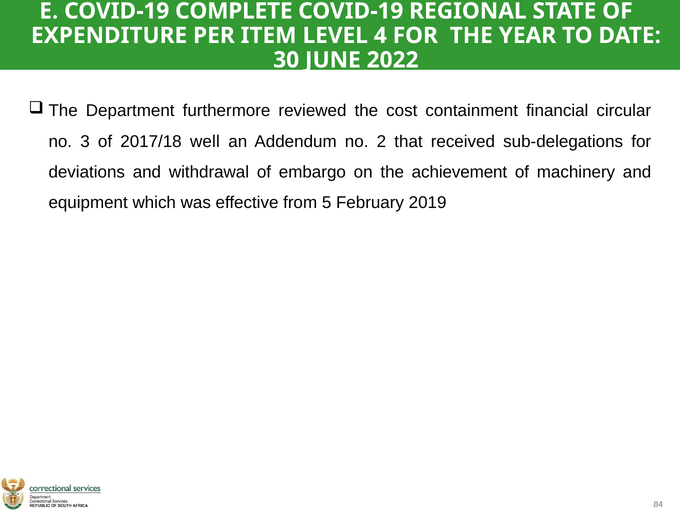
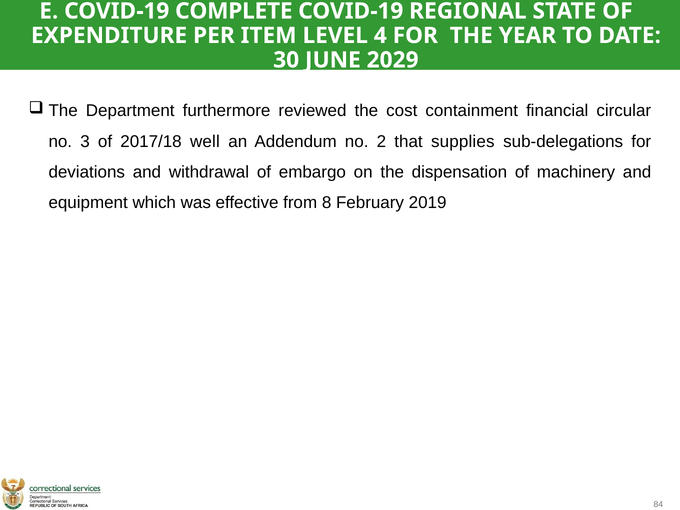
2022: 2022 -> 2029 (393, 60)
received: received -> supplies (463, 141)
achievement: achievement -> dispensation (459, 172)
5: 5 -> 8 (327, 203)
